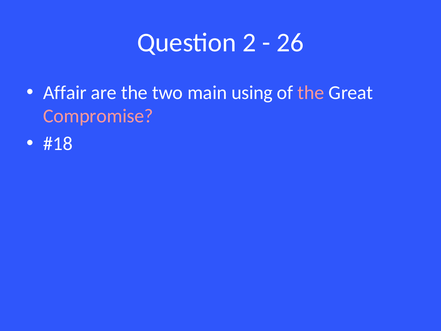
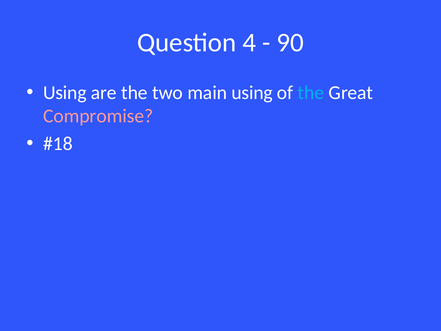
2: 2 -> 4 (249, 43)
26: 26 -> 90 (290, 43)
Affair: Affair -> Using (65, 93)
the colour: pink -> light blue (311, 93)
